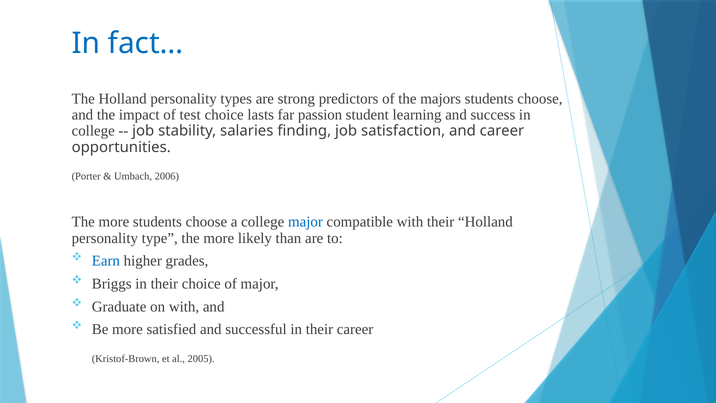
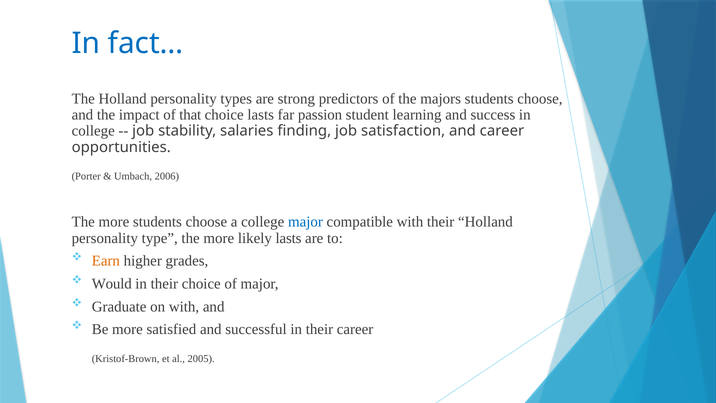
test: test -> that (190, 115)
likely than: than -> lasts (289, 238)
Earn colour: blue -> orange (106, 261)
Briggs: Briggs -> Would (112, 284)
